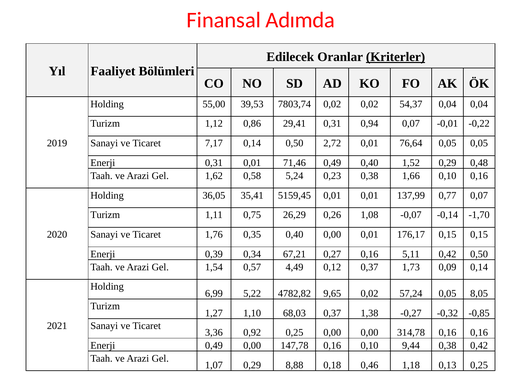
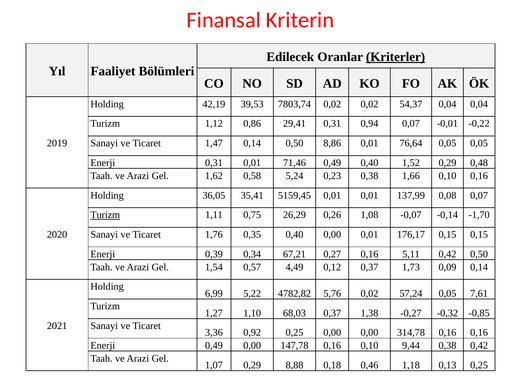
Adımda: Adımda -> Kriterin (300, 20)
55,00: 55,00 -> 42,19 (214, 104)
7,17: 7,17 -> 1,47 (214, 144)
2,72: 2,72 -> 8,86 (332, 144)
0,77: 0,77 -> 0,08 (447, 196)
Turizm underline: none -> present (105, 215)
9,65: 9,65 -> 5,76 (332, 294)
8,05: 8,05 -> 7,61 (479, 294)
